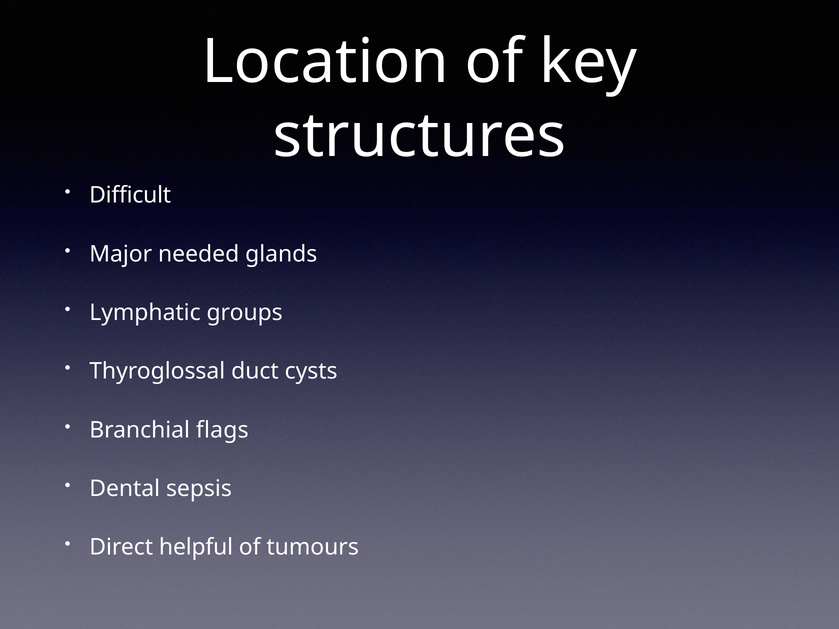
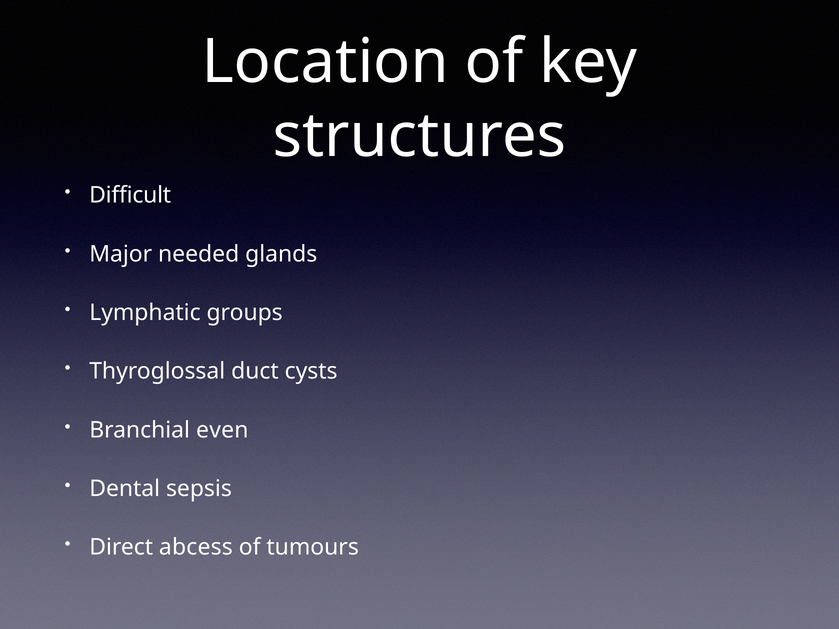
flags: flags -> even (222, 430)
helpful: helpful -> abcess (196, 548)
